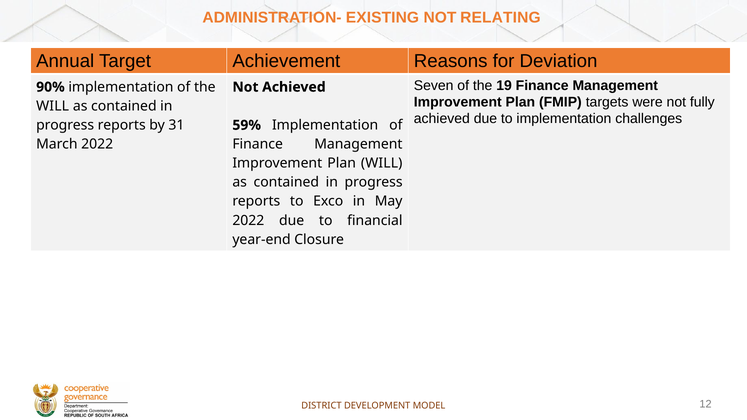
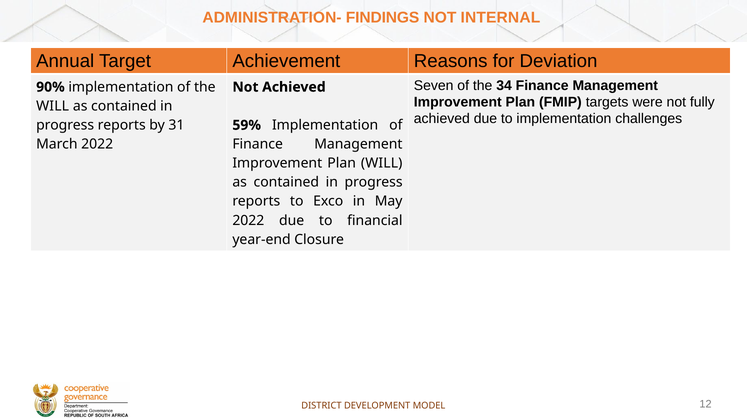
EXISTING: EXISTING -> FINDINGS (383, 18)
RELATING: RELATING -> INTERNAL (500, 18)
19: 19 -> 34 (504, 86)
